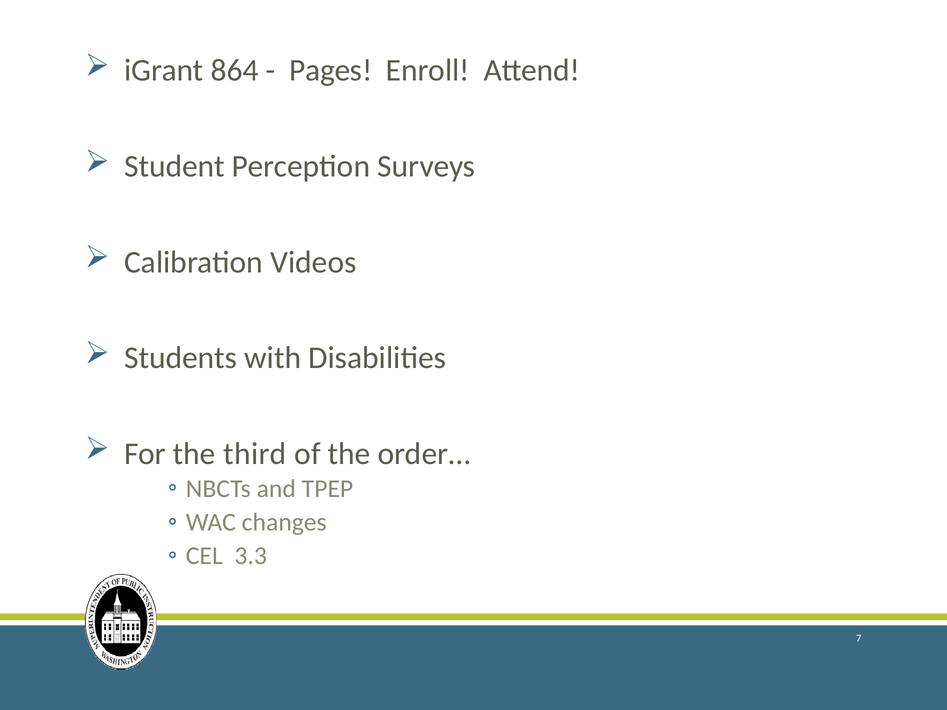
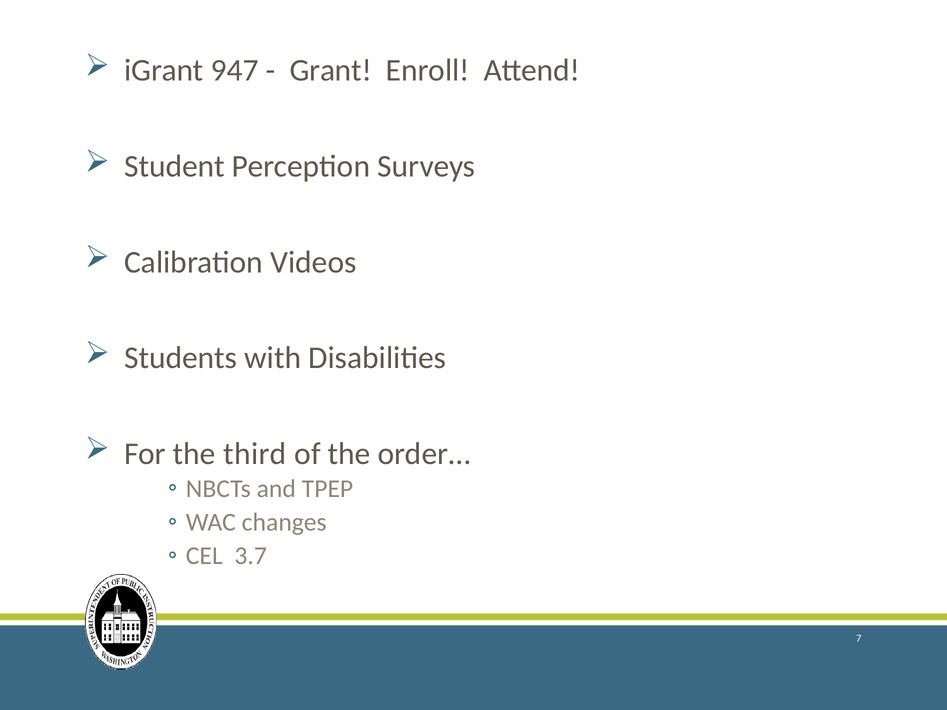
864: 864 -> 947 (235, 71)
Pages: Pages -> Grant (331, 71)
3.3: 3.3 -> 3.7 (251, 556)
